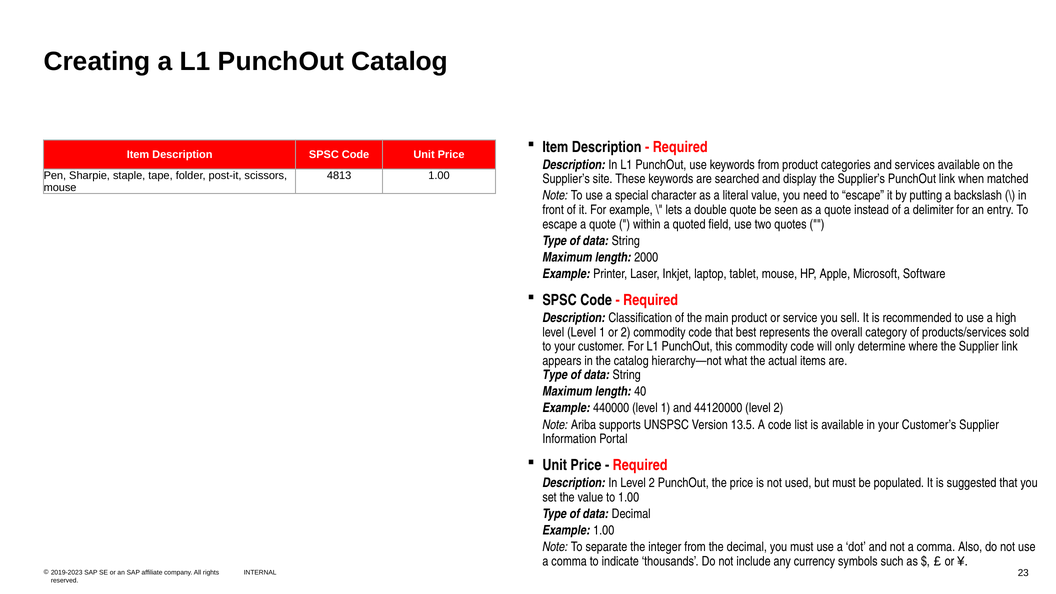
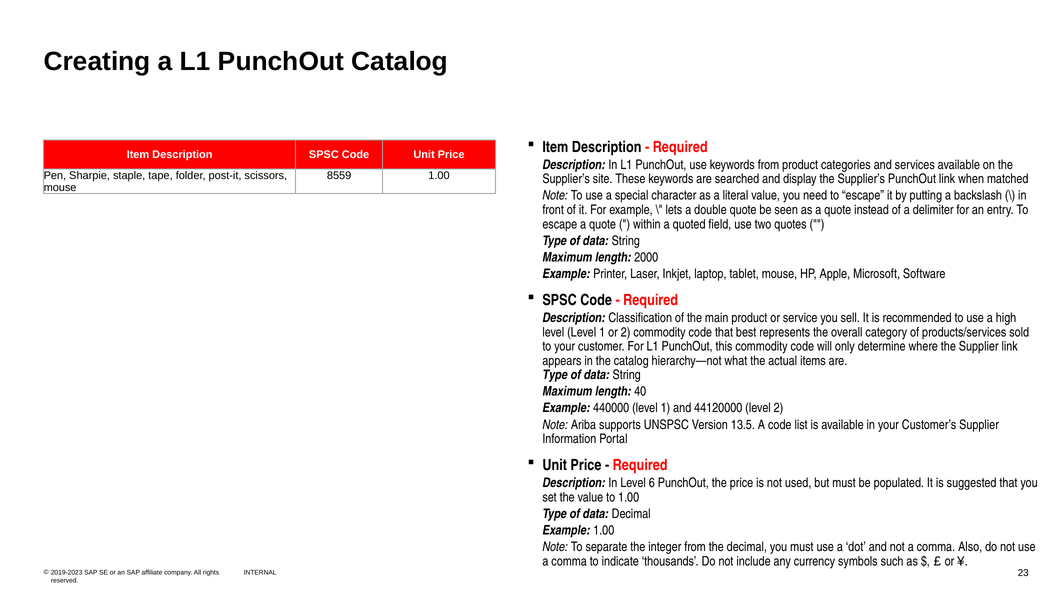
4813: 4813 -> 8559 (339, 175)
In Level 2: 2 -> 6 (652, 483)
